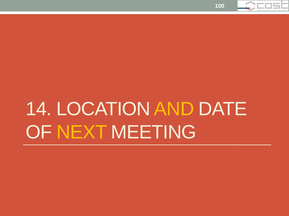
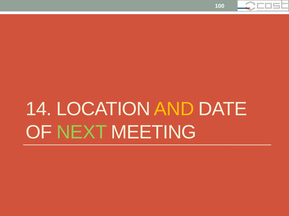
NEXT colour: yellow -> light green (82, 133)
